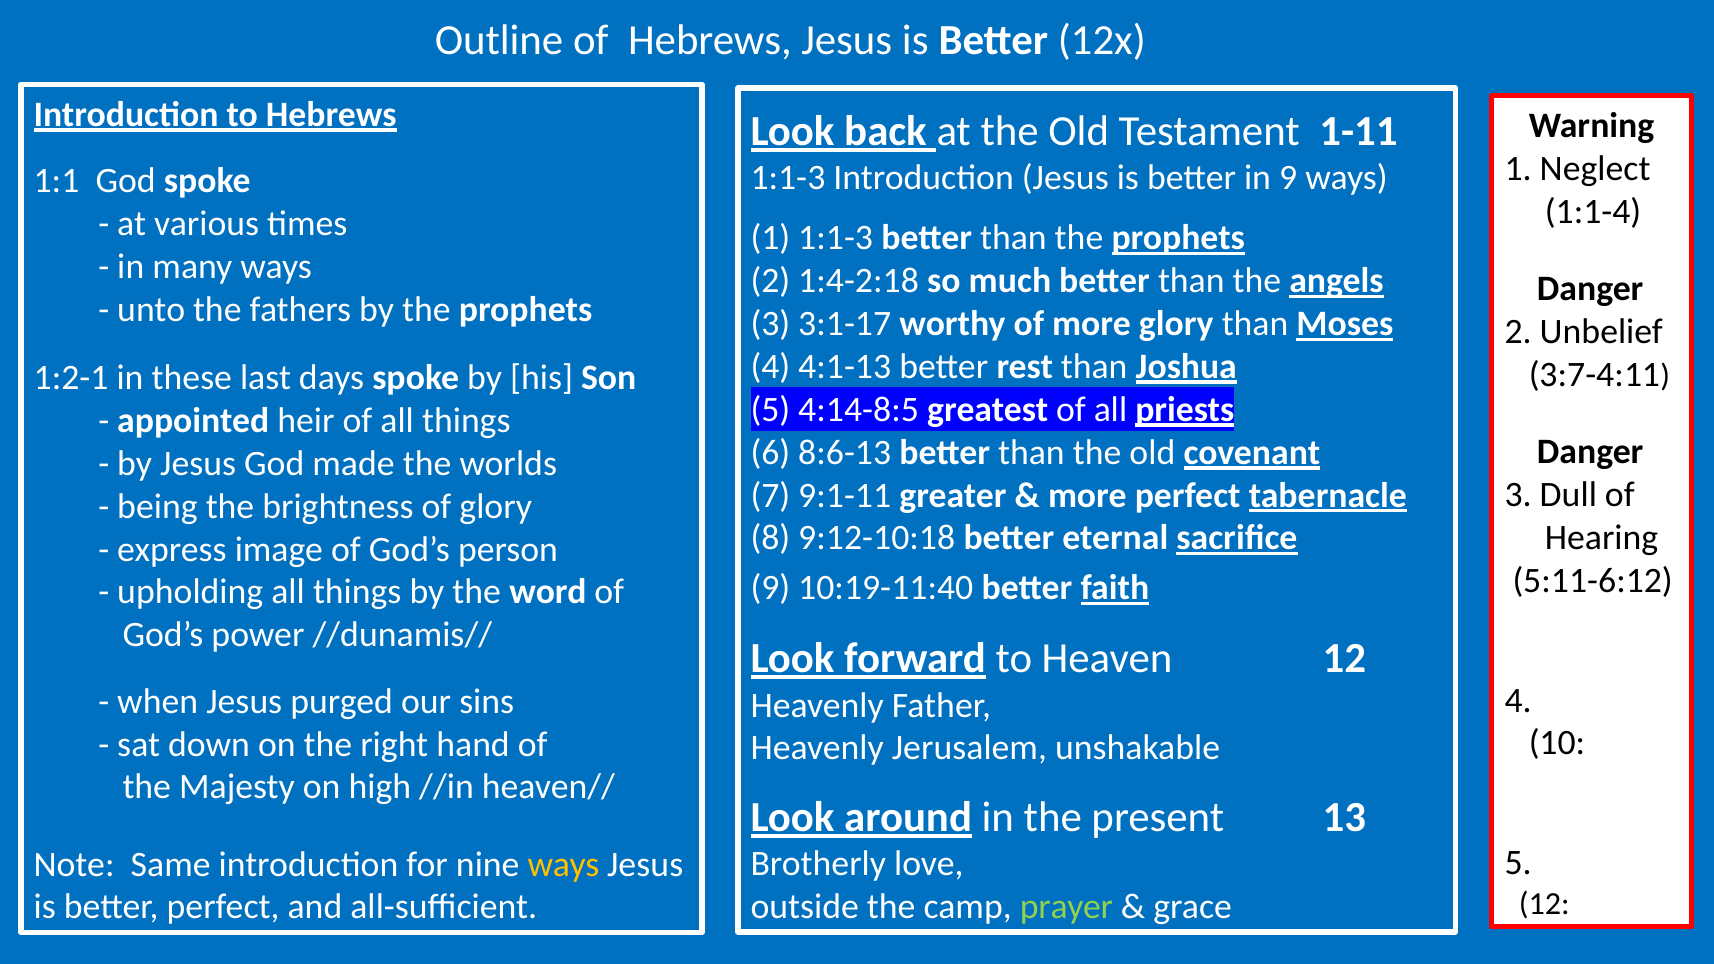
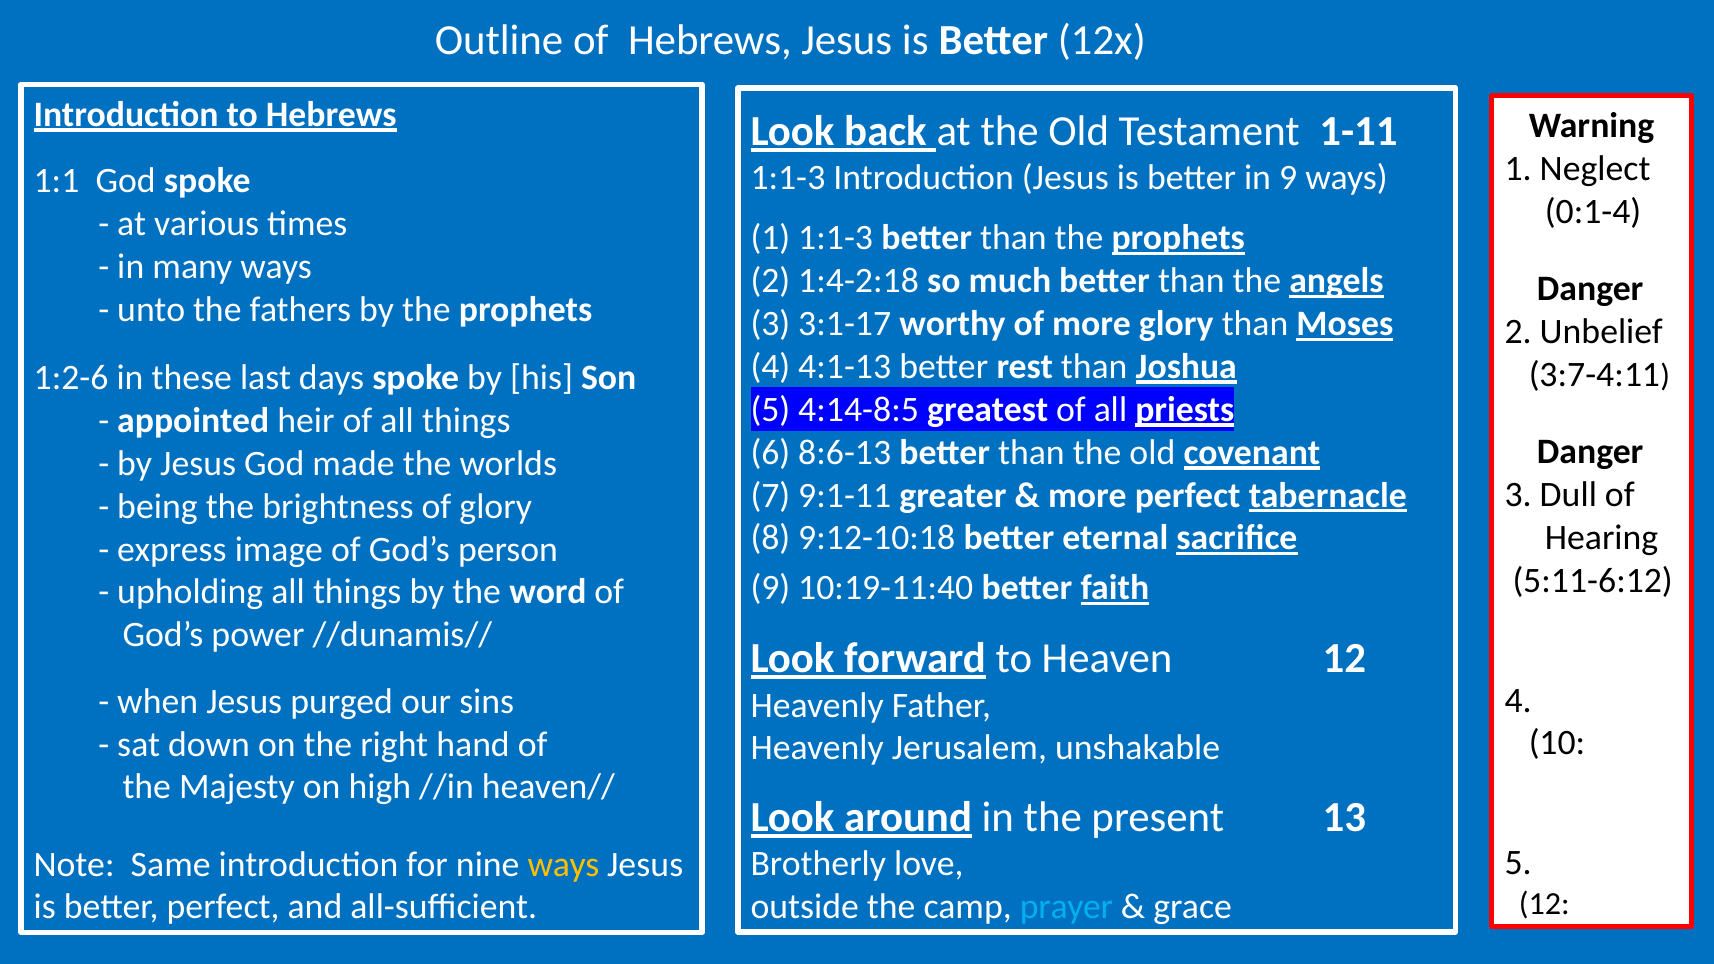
1:1-4: 1:1-4 -> 0:1-4 (1593, 212)
1:2-1: 1:2-1 -> 1:2-6 (71, 378)
prayer colour: light green -> light blue (1067, 907)
